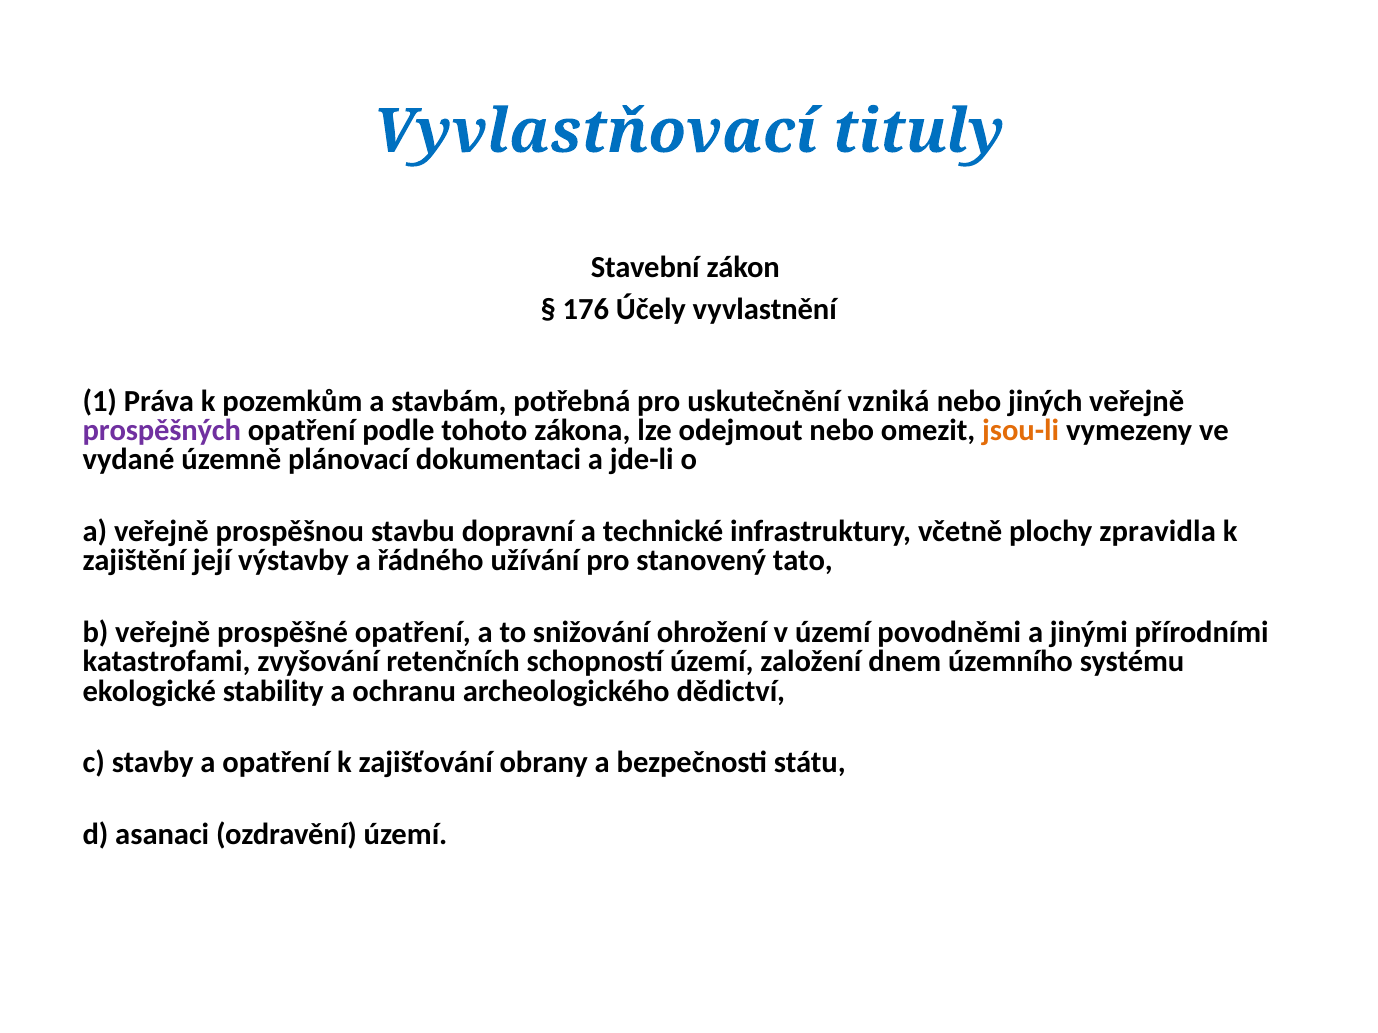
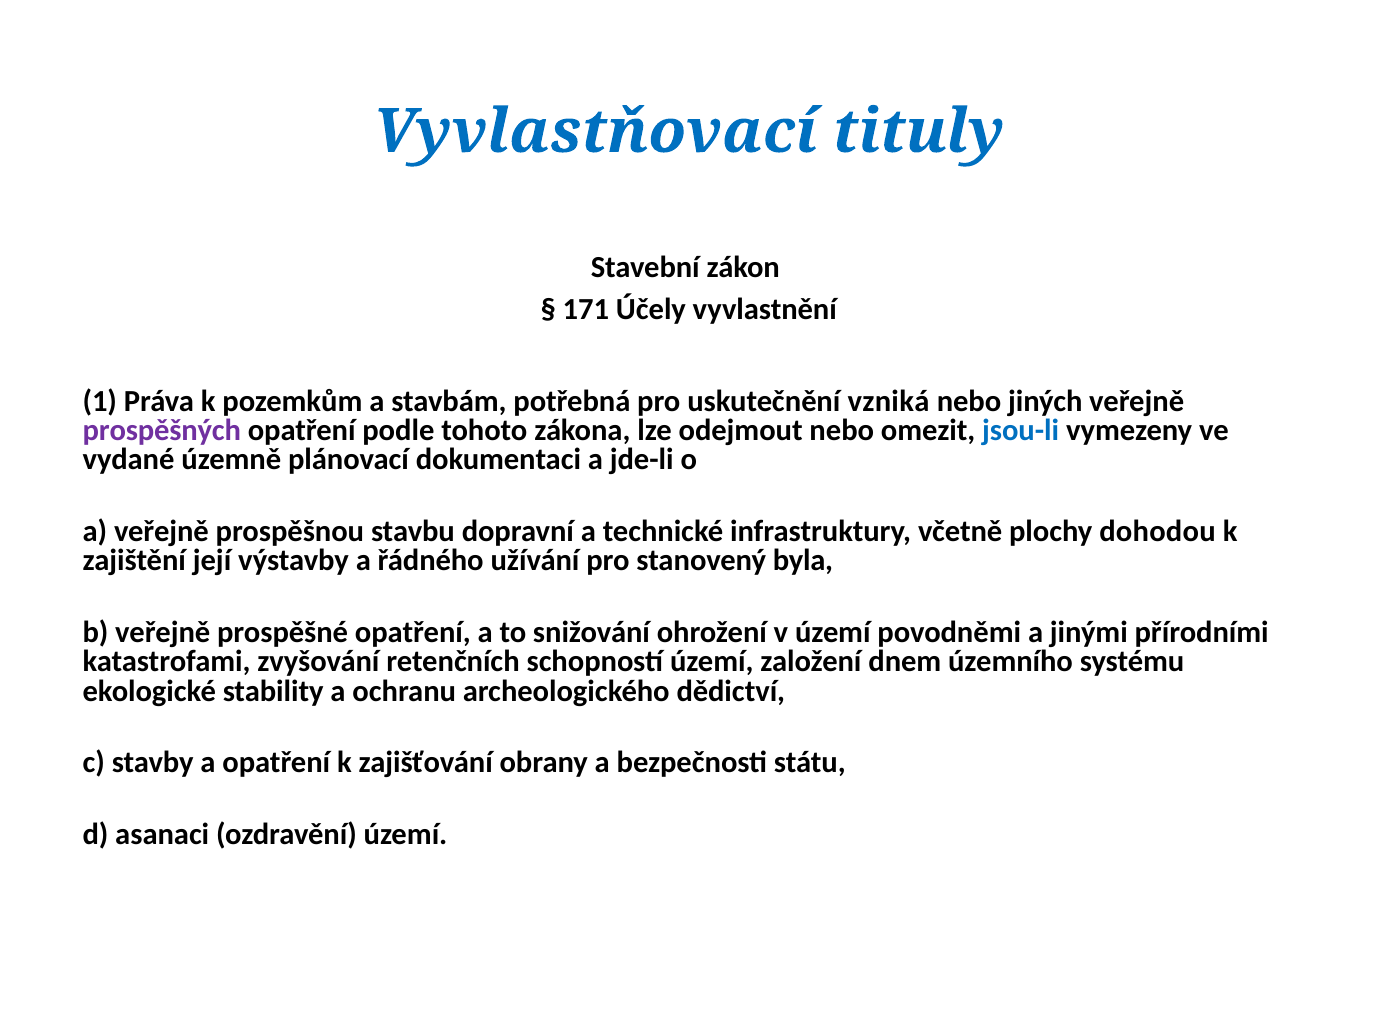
176: 176 -> 171 (586, 310)
jsou-li colour: orange -> blue (1021, 431)
zpravidla: zpravidla -> dohodou (1158, 532)
tato: tato -> byla (803, 561)
